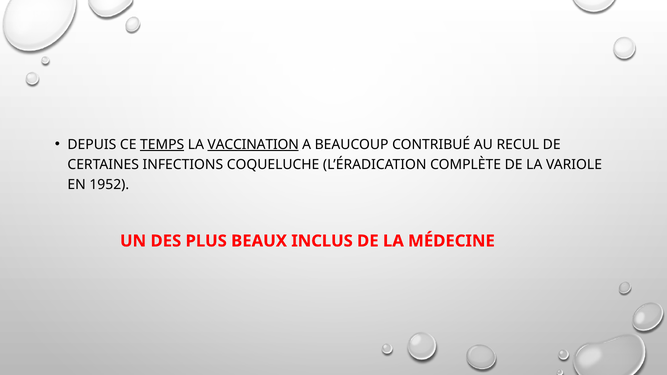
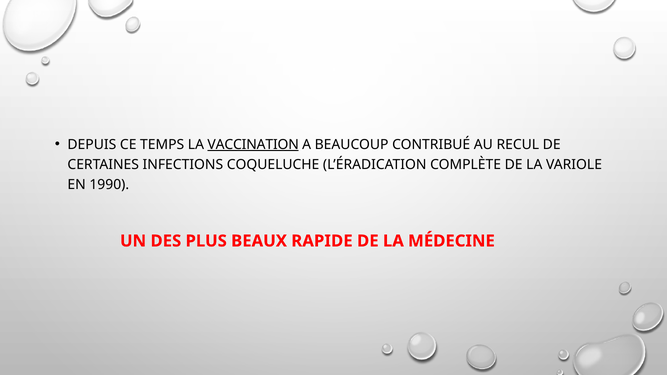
TEMPS underline: present -> none (162, 145)
1952: 1952 -> 1990 (109, 185)
INCLUS: INCLUS -> RAPIDE (322, 241)
